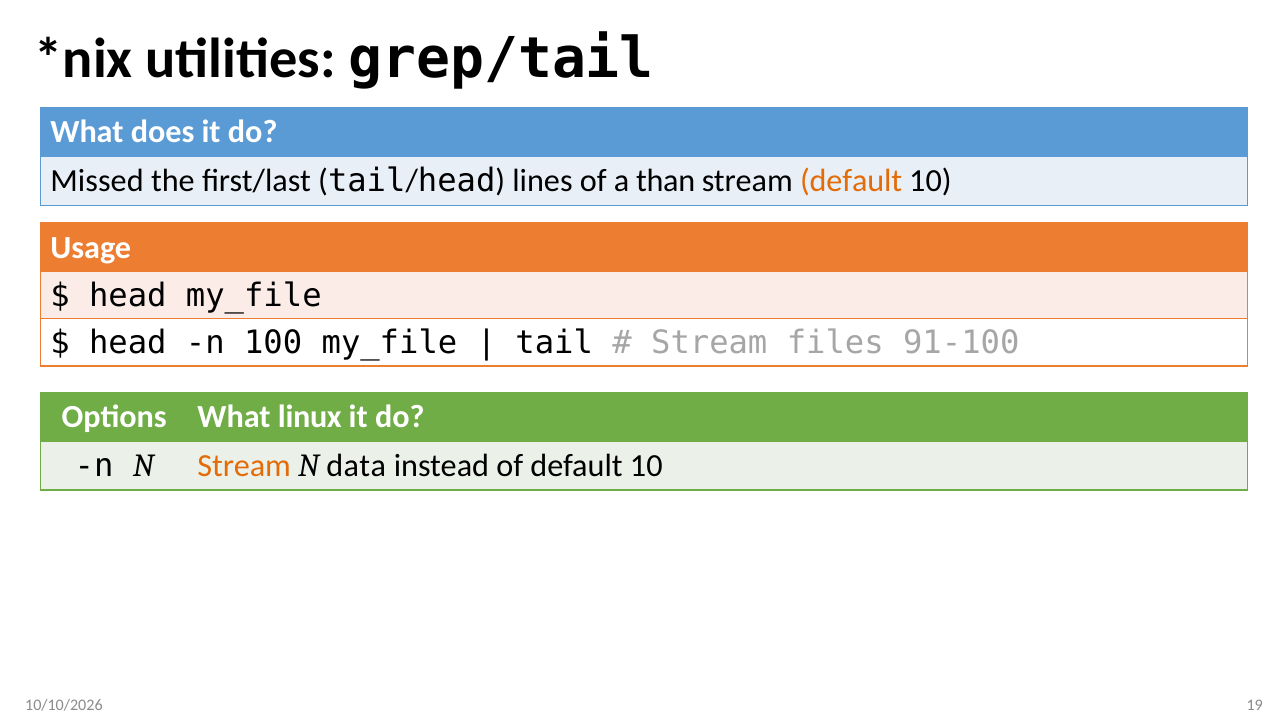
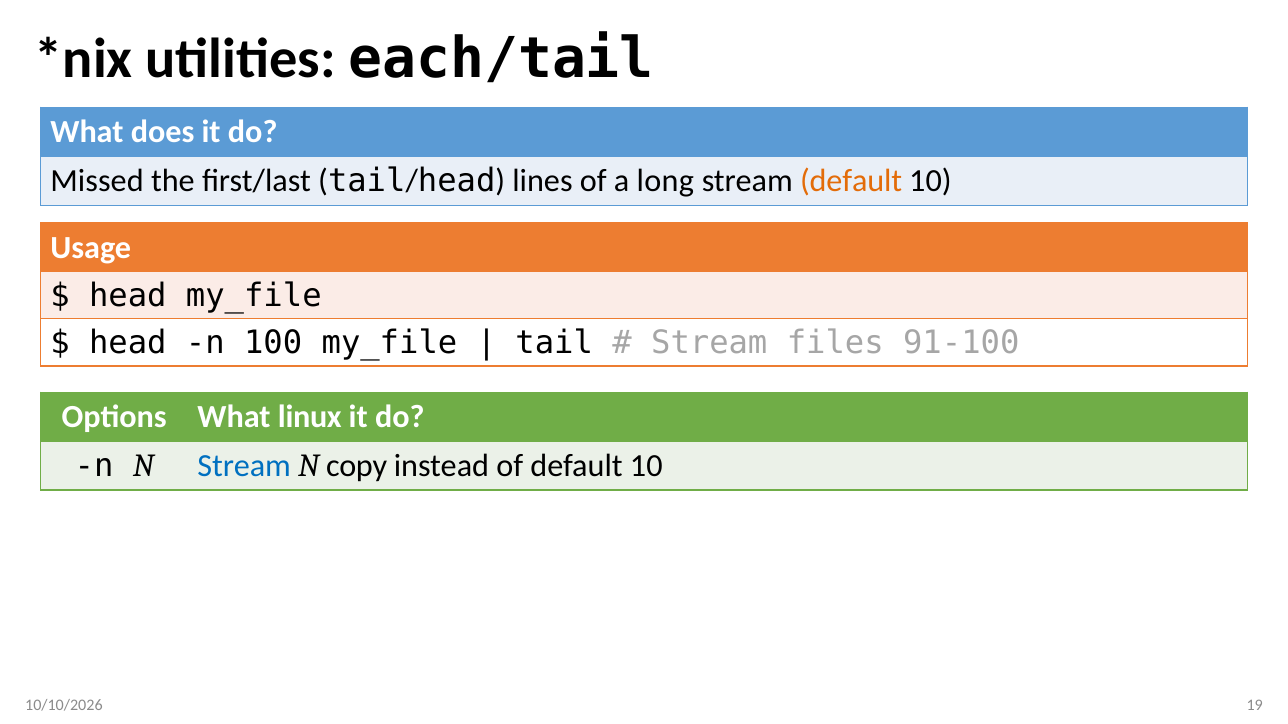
grep/tail: grep/tail -> each/tail (501, 59)
than: than -> long (665, 181)
Stream colour: orange -> blue (244, 466)
data: data -> copy (357, 466)
